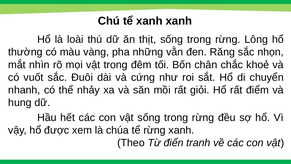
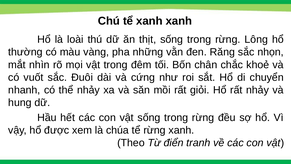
rất điểm: điểm -> nhảy (257, 90)
